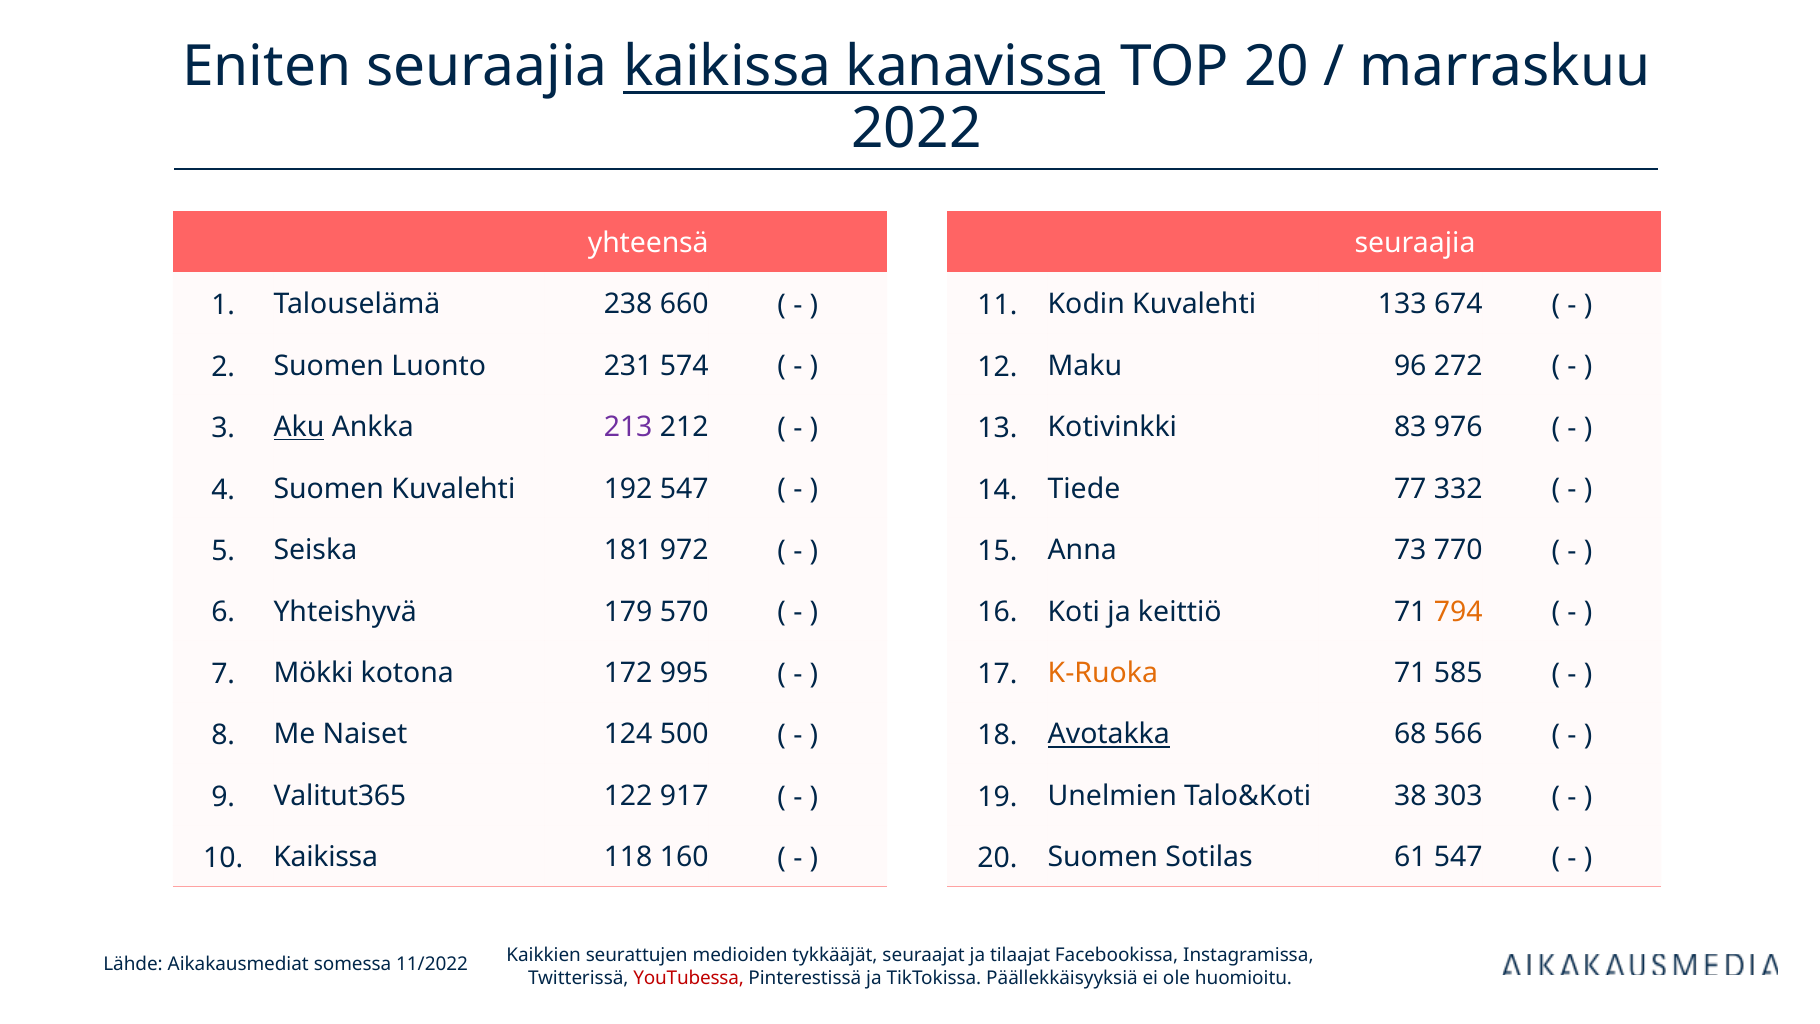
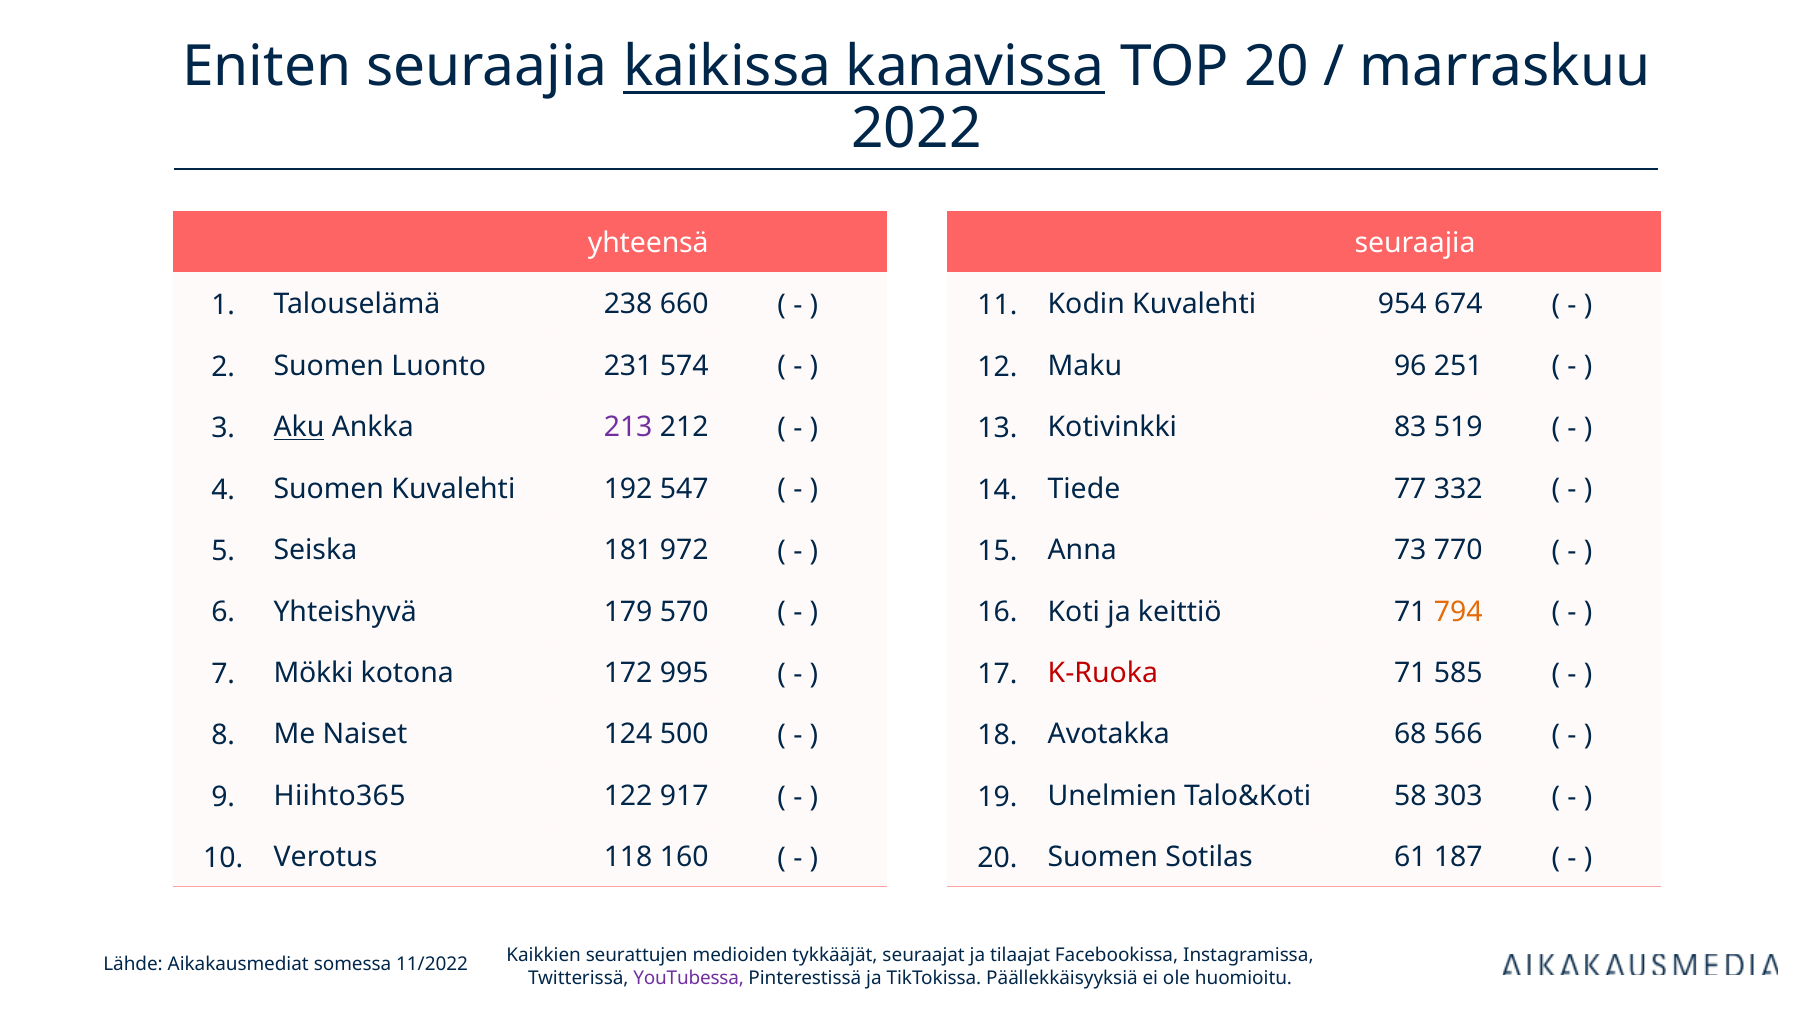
133: 133 -> 954 (1402, 304)
272: 272 -> 251 (1458, 366)
976: 976 -> 519 (1458, 427)
K-Ruoka colour: orange -> red (1103, 673)
Avotakka underline: present -> none (1109, 734)
Valitut365: Valitut365 -> Hiihto365 (340, 796)
38: 38 -> 58 (1410, 796)
10 Kaikissa: Kaikissa -> Verotus (326, 857)
61 547: 547 -> 187 (1458, 857)
YouTubessa colour: red -> purple (689, 978)
